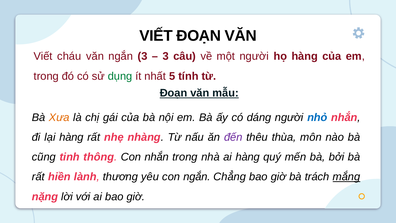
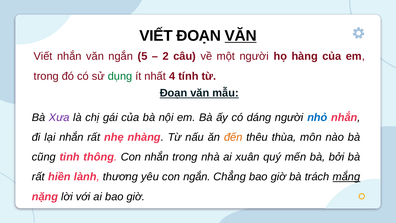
VĂN underline: none -> present (241, 36)
Viết cháu: cháu -> nhắn (69, 56)
ngắn 3: 3 -> 5 (142, 56)
3: 3 -> 2 (166, 56)
5: 5 -> 4 (172, 76)
Xưa colour: orange -> purple (59, 117)
lại hàng: hàng -> nhắn (71, 137)
đến colour: purple -> orange (233, 137)
ai hàng: hàng -> xuân (248, 157)
